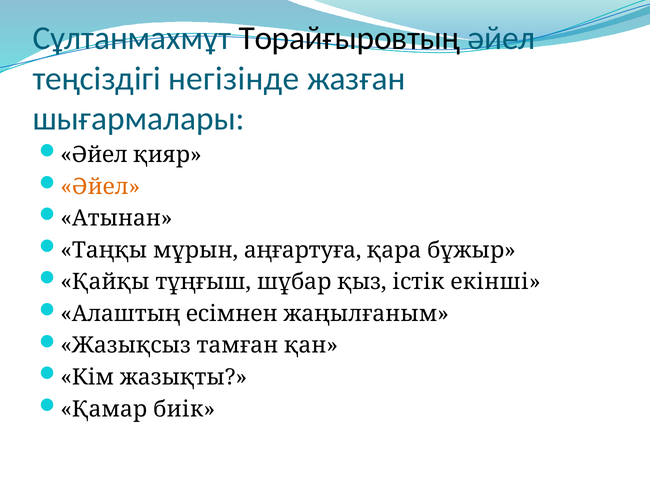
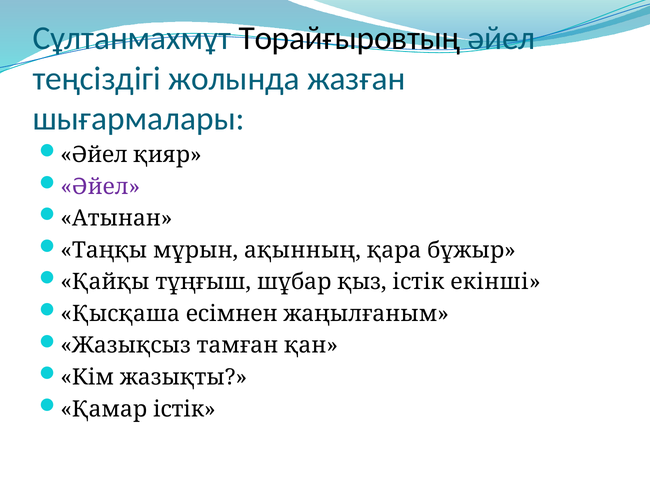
негізінде: негізінде -> жолында (234, 78)
Әйел colour: orange -> purple (100, 186)
аңғартуға: аңғартуға -> ақынның (302, 250)
Алаштың: Алаштың -> Қысқаша (120, 313)
Қамар биік: биік -> істік (184, 409)
